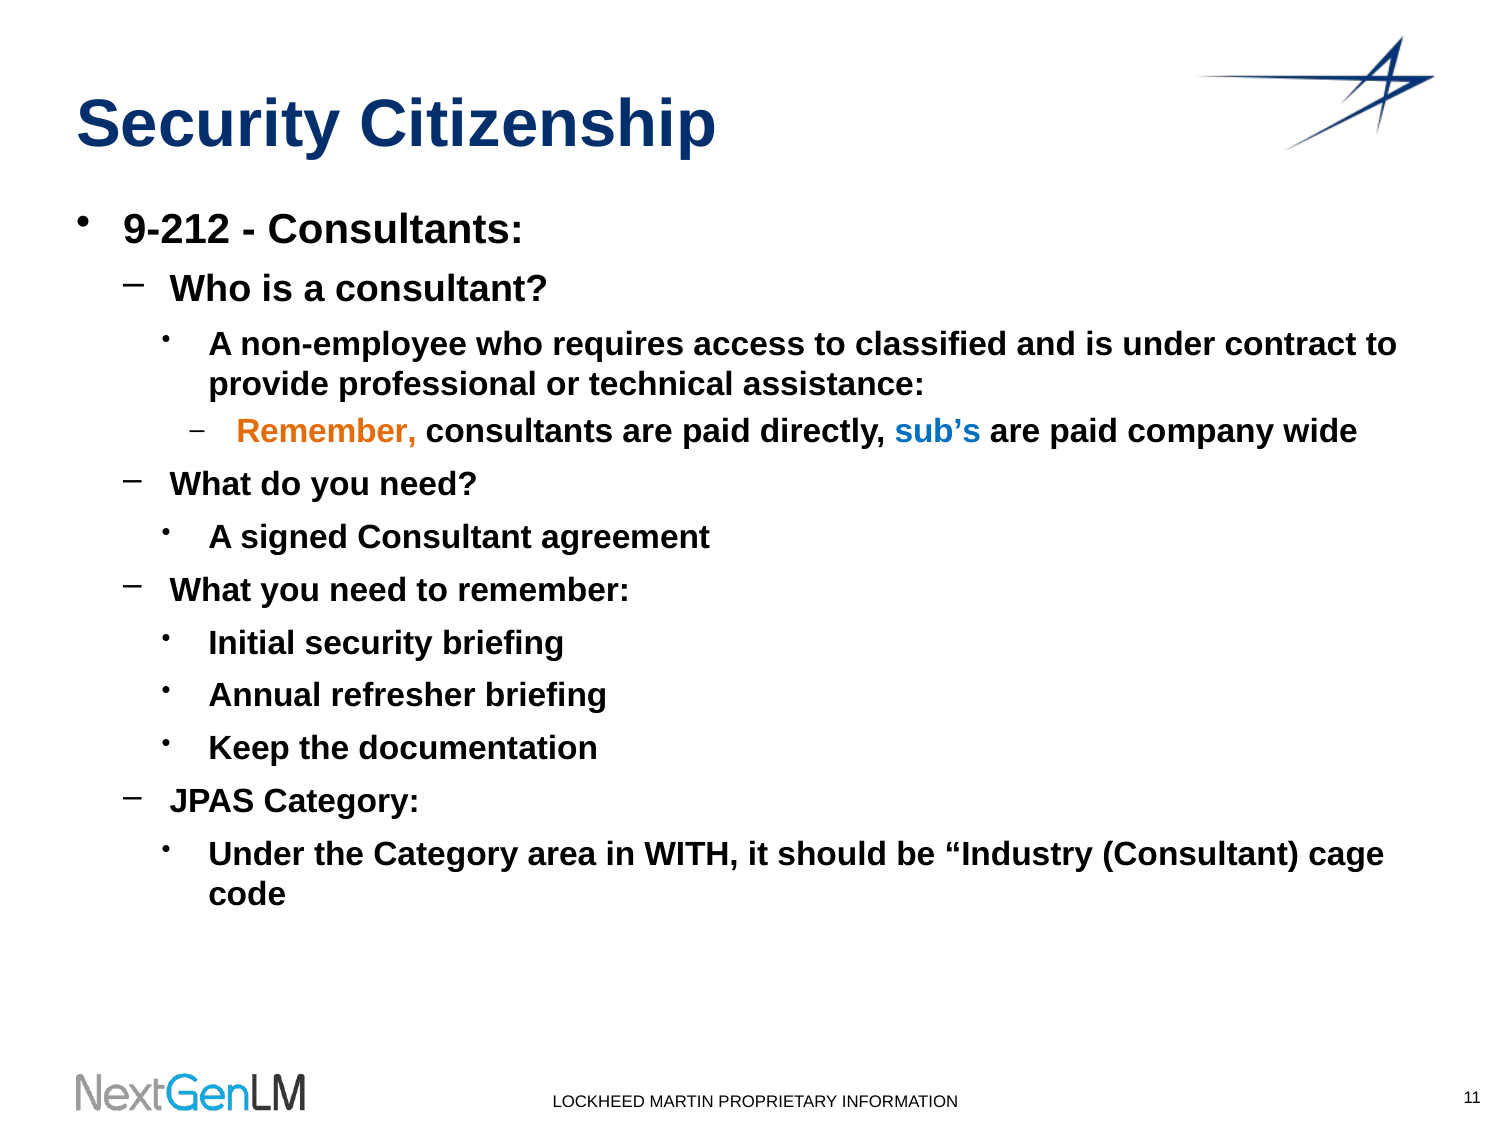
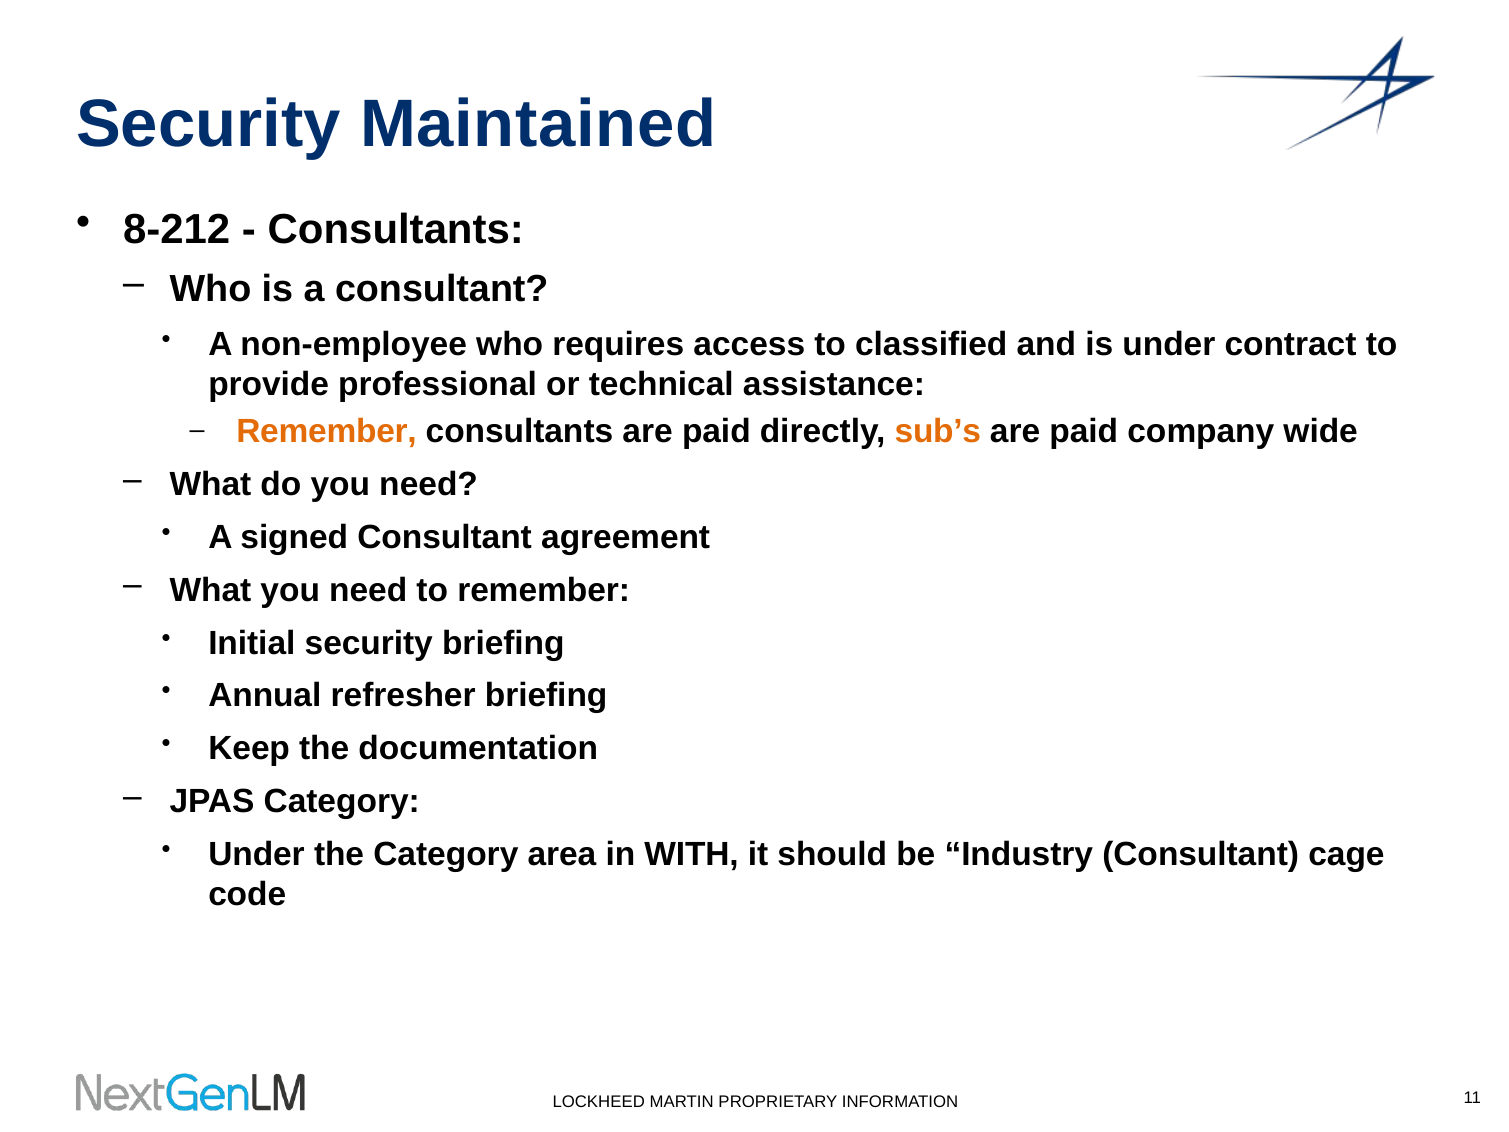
Citizenship: Citizenship -> Maintained (538, 124)
9-212: 9-212 -> 8-212 (177, 229)
sub’s colour: blue -> orange (938, 432)
